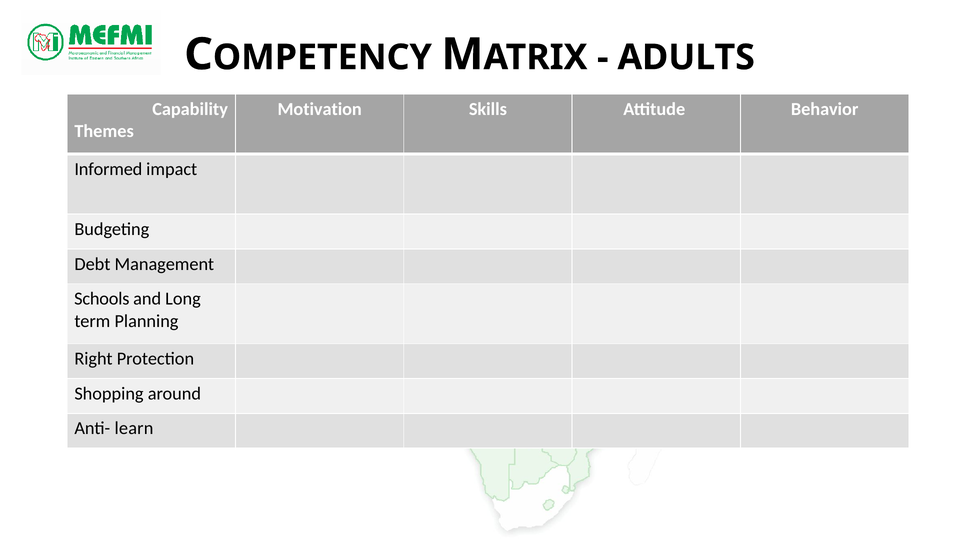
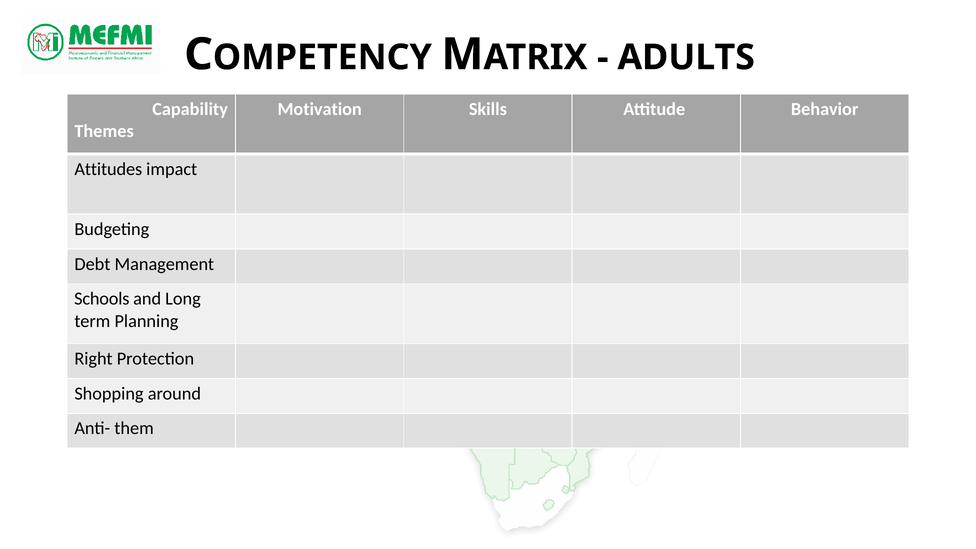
Informed: Informed -> Attitudes (108, 169)
learn: learn -> them (134, 428)
